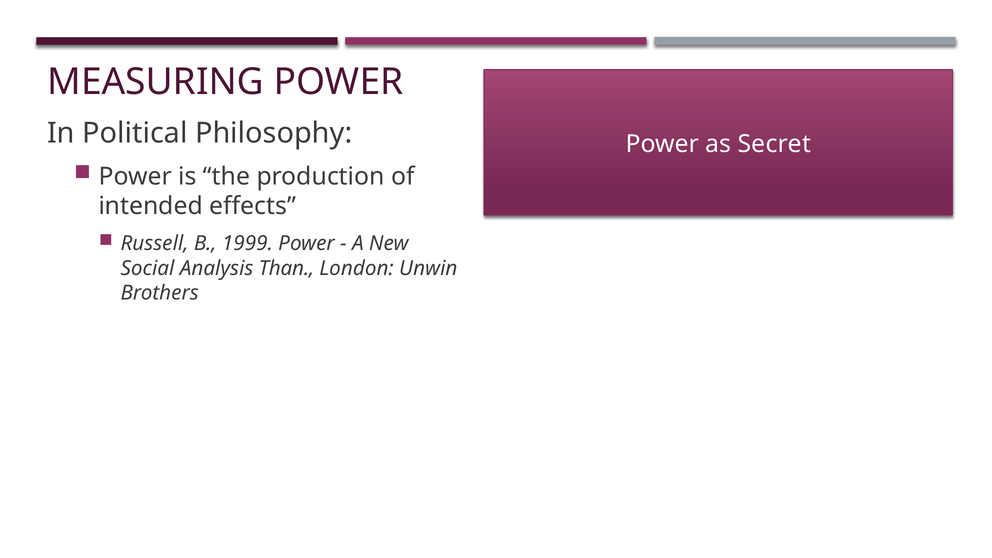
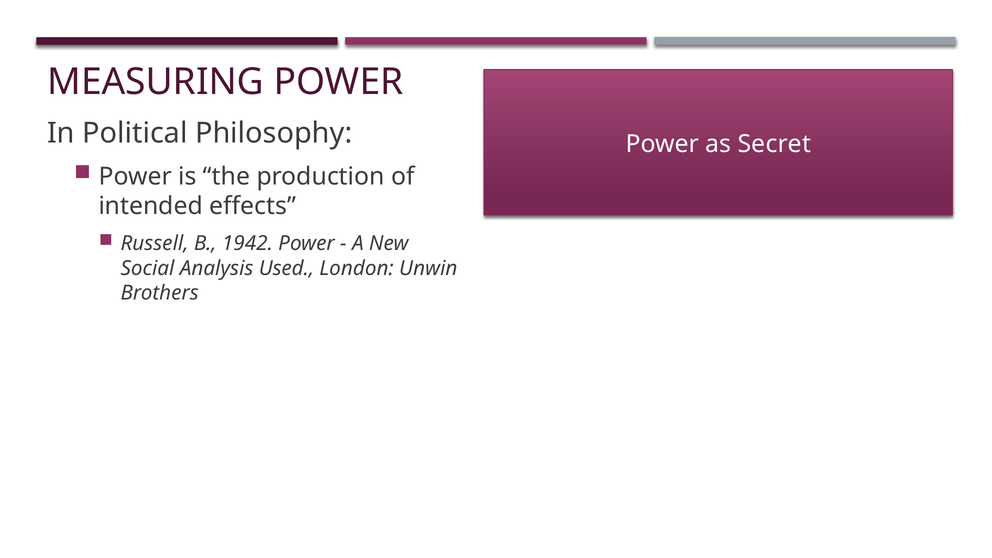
1999: 1999 -> 1942 (247, 243)
Than: Than -> Used (286, 268)
